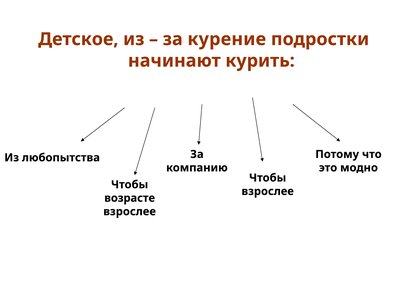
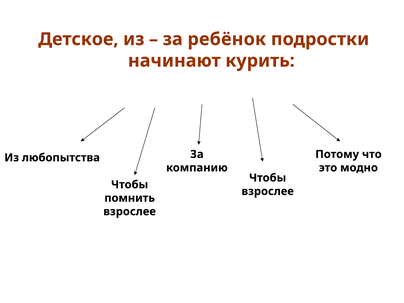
курение: курение -> ребёнок (227, 39)
возрасте: возрасте -> помнить (130, 198)
